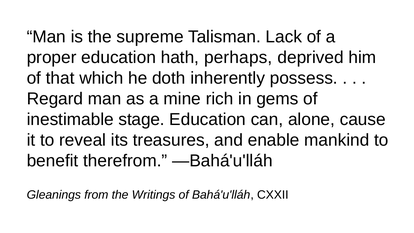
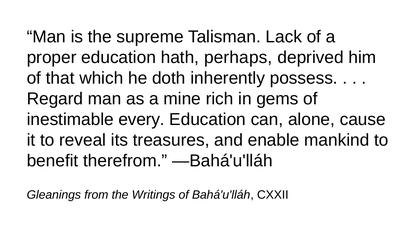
stage: stage -> every (142, 119)
